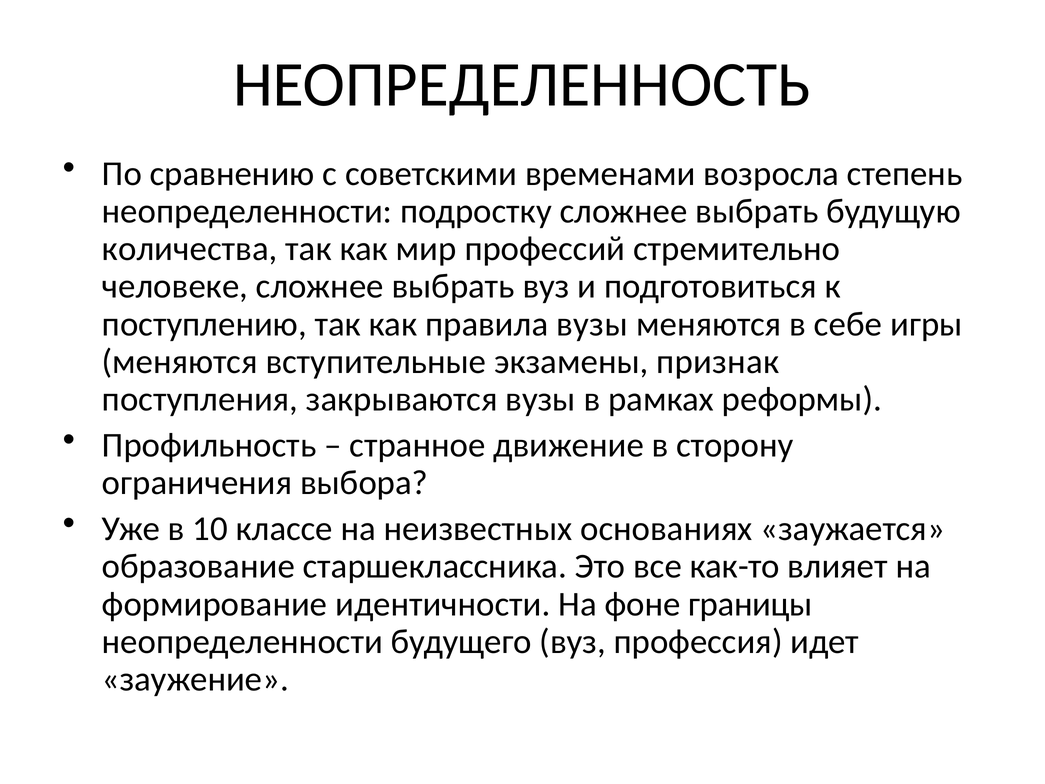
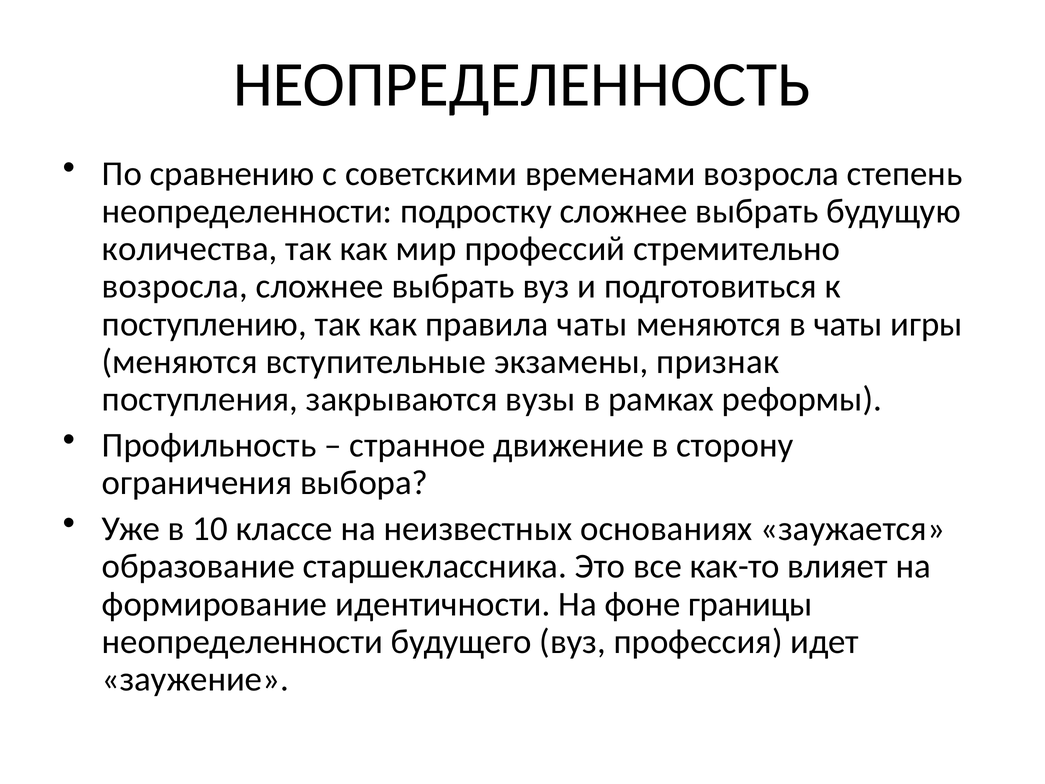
человеке: человеке -> возросла (175, 286)
правила вузы: вузы -> чаты (592, 324)
в себе: себе -> чаты (848, 324)
